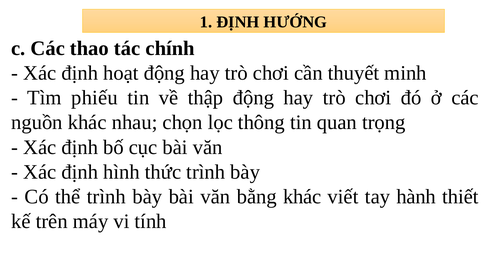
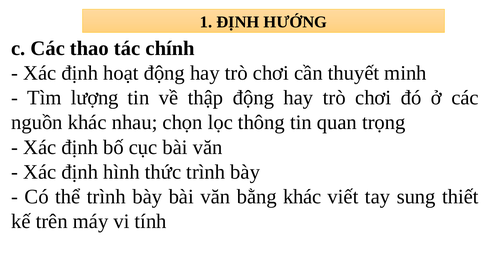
phiếu: phiếu -> lượng (95, 98)
hành: hành -> sung (416, 197)
